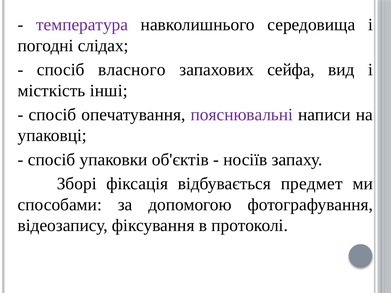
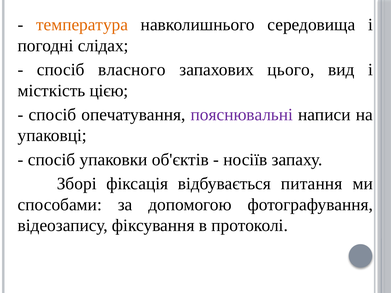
температура colour: purple -> orange (82, 25)
сейфа: сейфа -> цього (291, 70)
інші: інші -> цією (109, 91)
предмет: предмет -> питання (312, 184)
